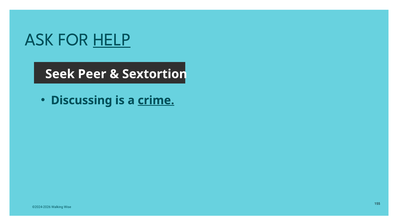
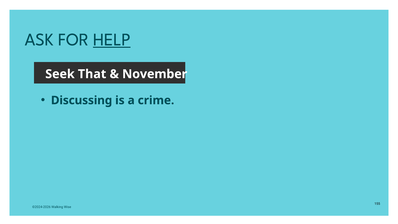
Peer: Peer -> That (92, 74)
Sextortion: Sextortion -> November (155, 74)
crime underline: present -> none (156, 100)
